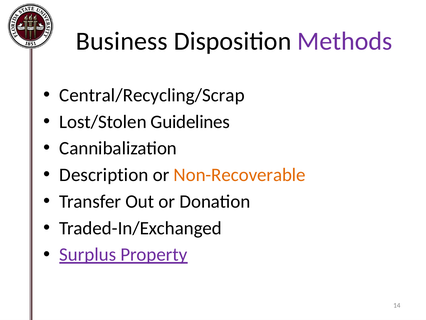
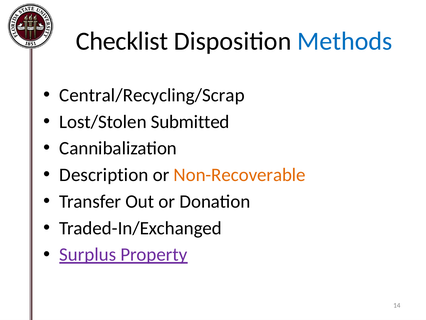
Business: Business -> Checklist (122, 41)
Methods colour: purple -> blue (345, 41)
Guidelines: Guidelines -> Submitted (190, 122)
